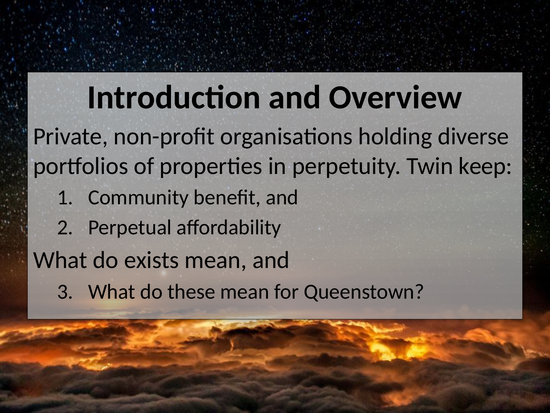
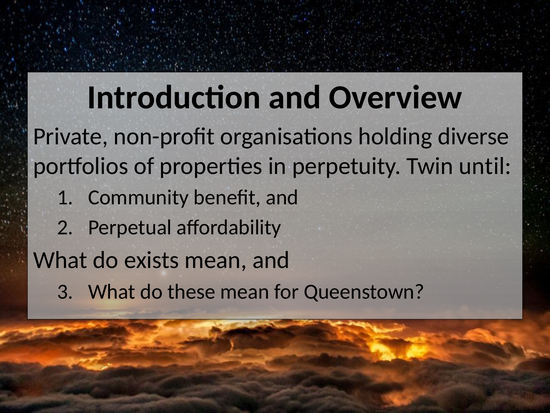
keep: keep -> until (485, 166)
